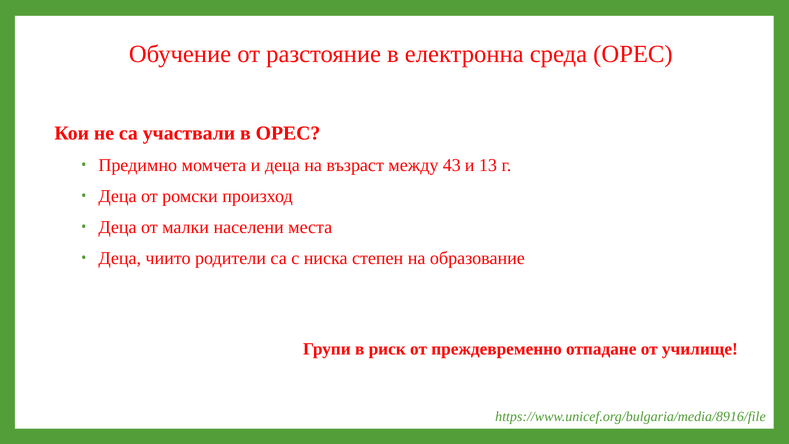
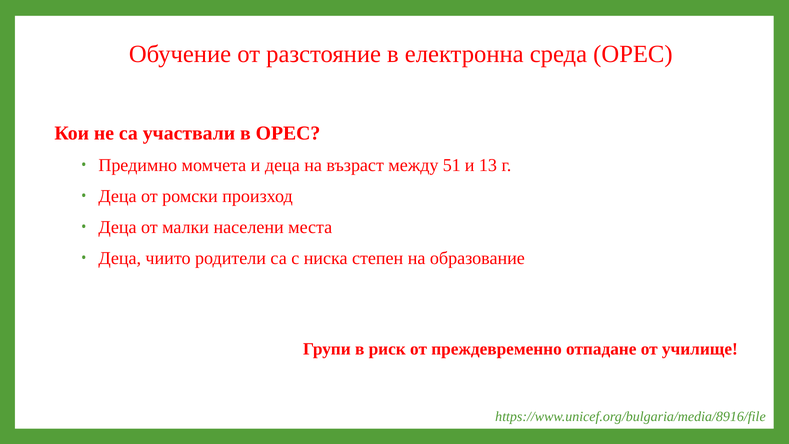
43: 43 -> 51 (452, 165)
